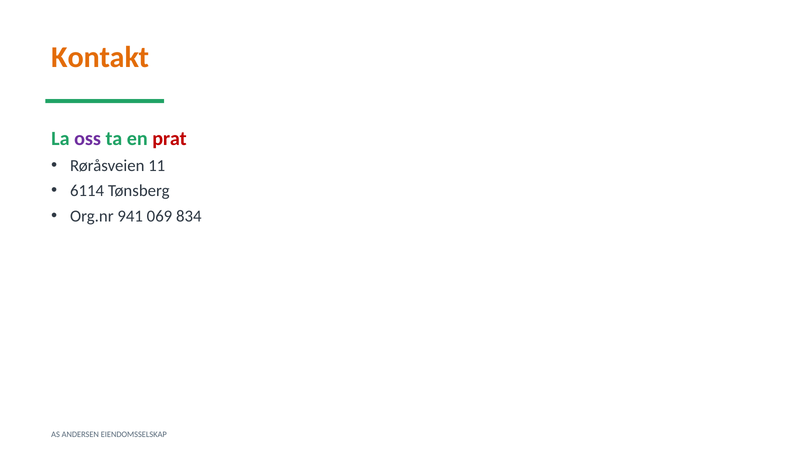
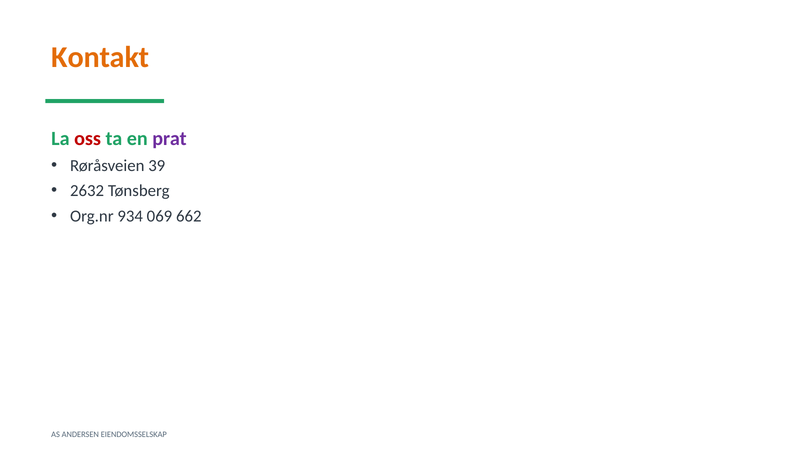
oss colour: purple -> red (88, 139)
prat colour: red -> purple (169, 139)
11: 11 -> 39 (157, 166)
6114: 6114 -> 2632 (87, 191)
941: 941 -> 934 (130, 216)
834: 834 -> 662 (189, 216)
